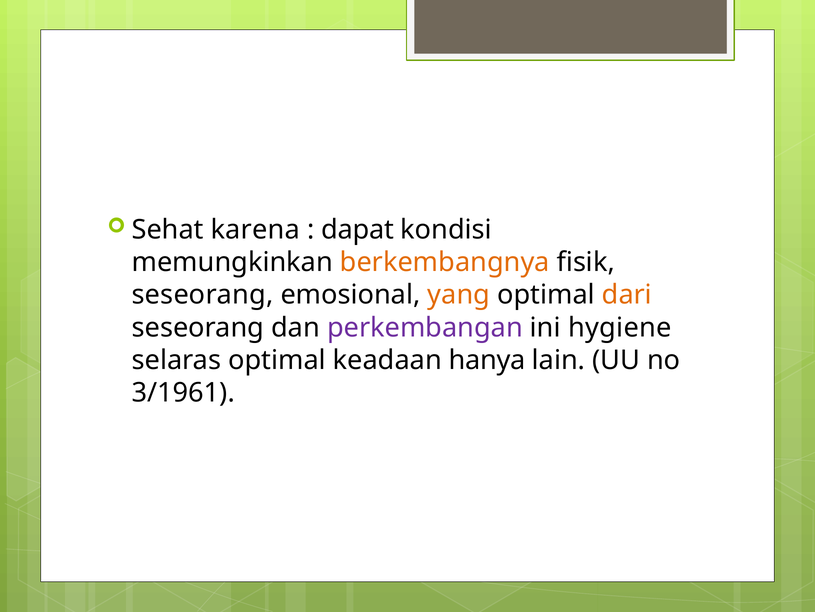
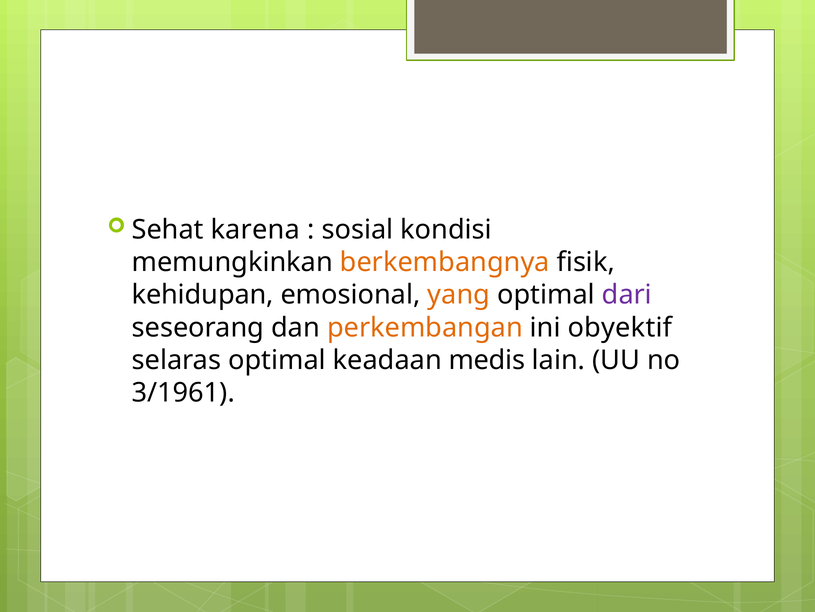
dapat: dapat -> sosial (358, 229)
seseorang: seseorang -> kehidupan (203, 295)
dari colour: orange -> purple (627, 295)
perkembangan colour: purple -> orange (425, 327)
hygiene: hygiene -> obyektif (620, 327)
hanya: hanya -> medis (487, 360)
